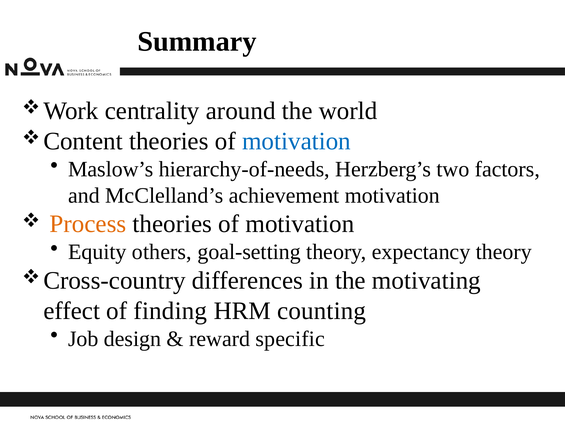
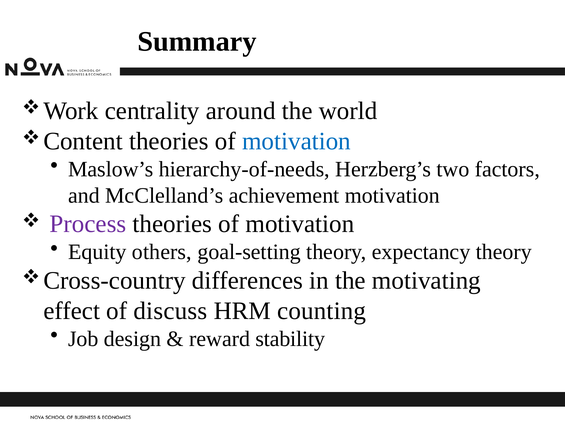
Process colour: orange -> purple (88, 224)
finding: finding -> discuss (170, 311)
specific: specific -> stability (290, 339)
